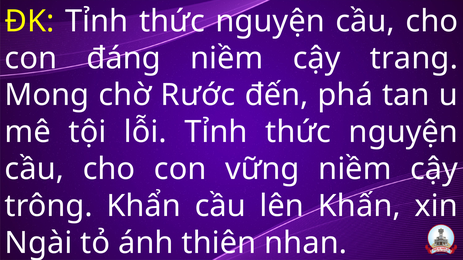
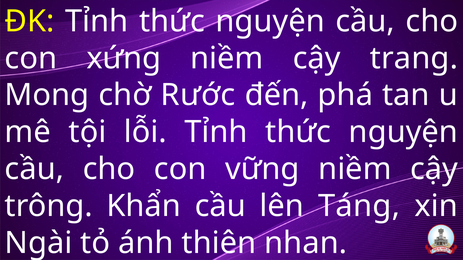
đáng: đáng -> xứng (124, 58)
Khấn: Khấn -> Táng (359, 206)
